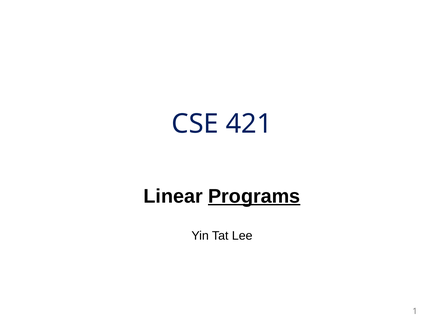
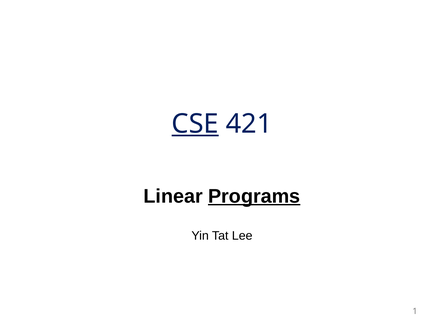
CSE underline: none -> present (195, 124)
